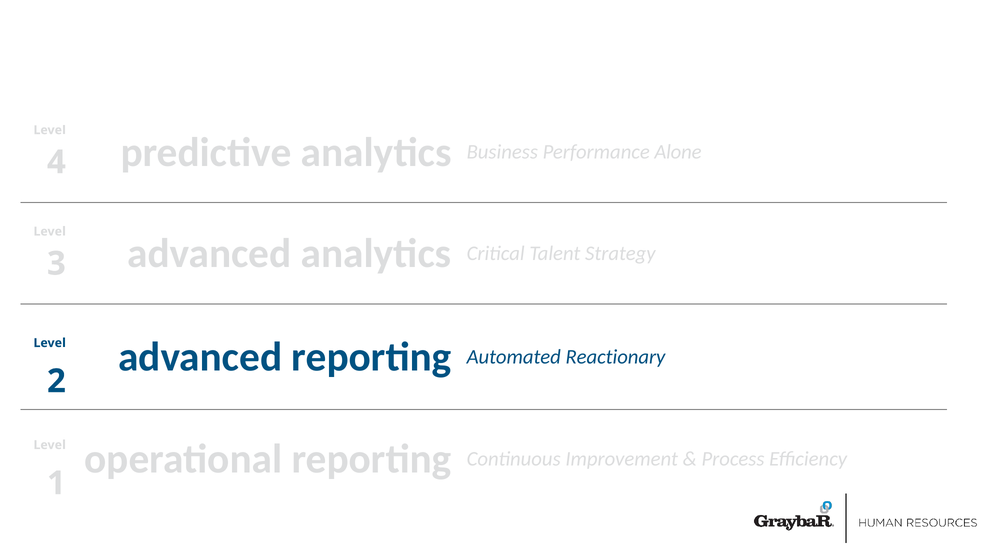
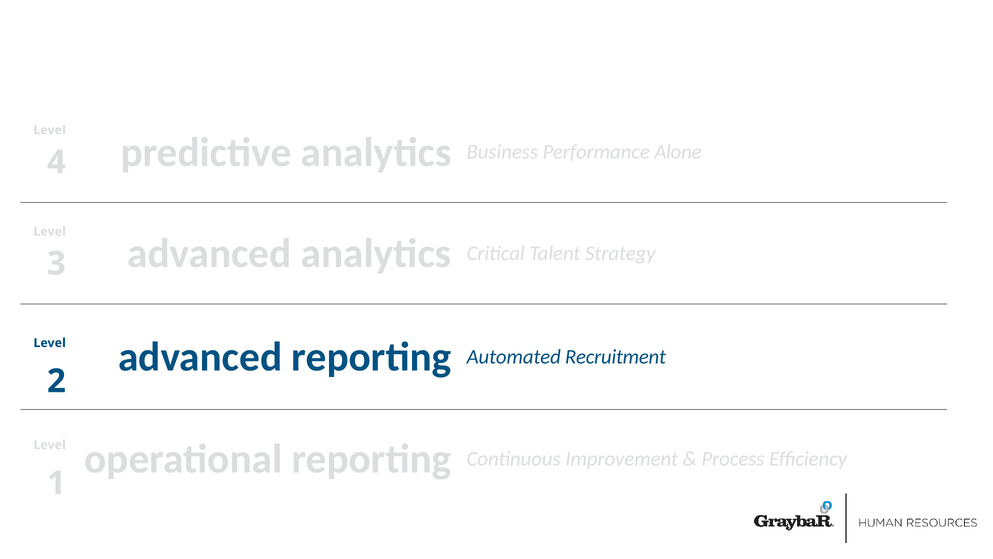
Reactionary: Reactionary -> Recruitment (616, 357)
